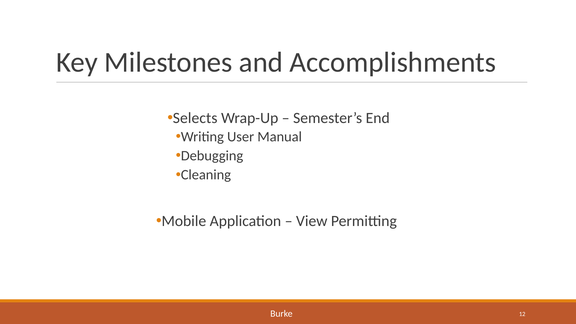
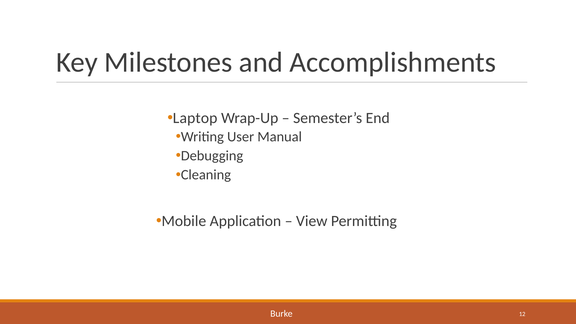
Selects: Selects -> Laptop (195, 118)
